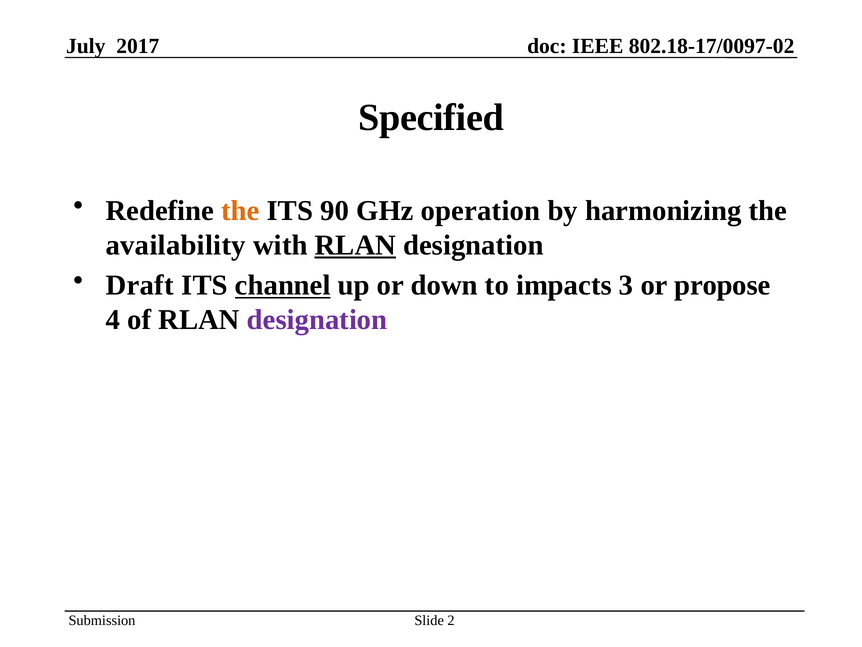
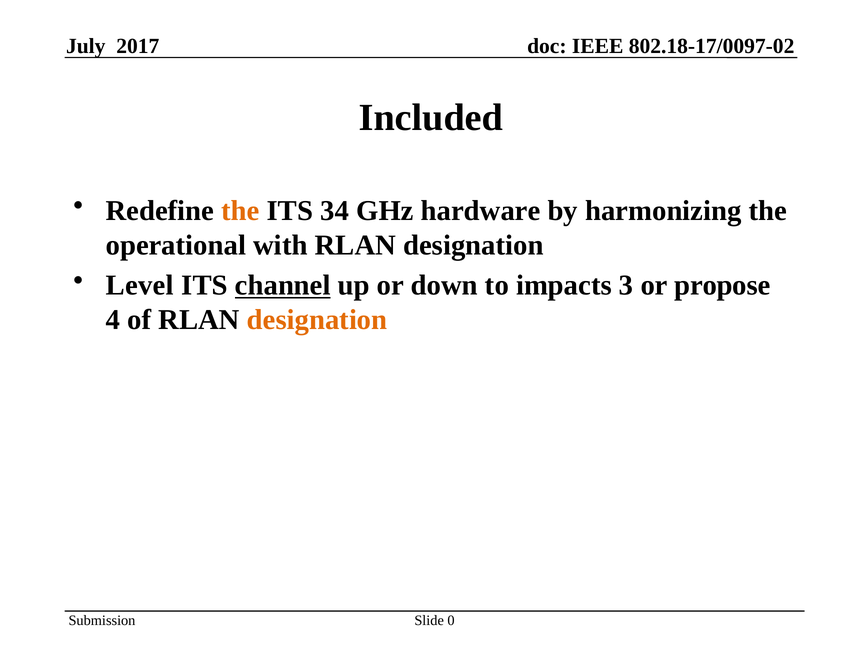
Specified: Specified -> Included (431, 118)
90: 90 -> 34 (335, 210)
operation: operation -> hardware (481, 210)
availability: availability -> operational (176, 245)
RLAN underline: present -> none (355, 245)
Draft: Draft -> Level (140, 285)
designation colour: purple -> orange (317, 320)
2: 2 -> 0 (451, 620)
